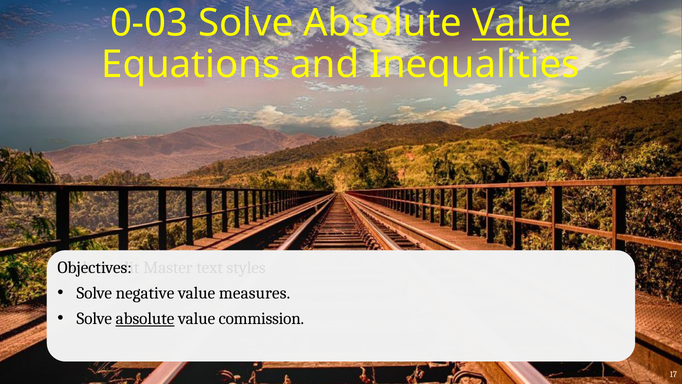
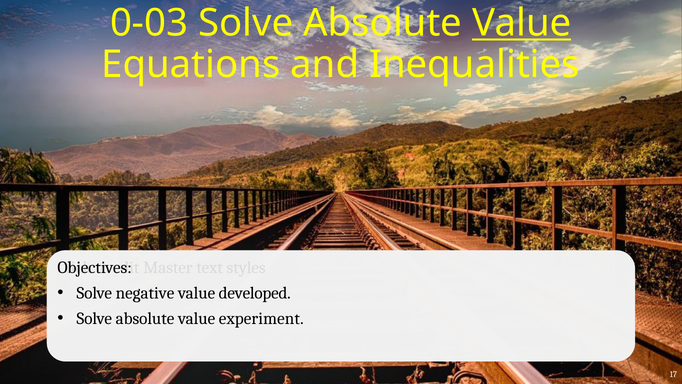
measures: measures -> developed (255, 293)
absolute underline: present -> none (145, 318)
commission: commission -> experiment (261, 318)
